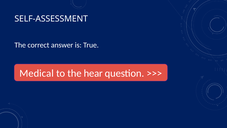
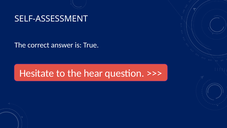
Medical: Medical -> Hesitate (37, 73)
